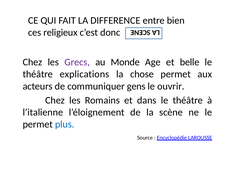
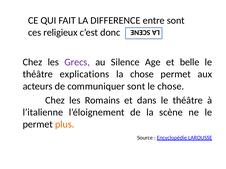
entre bien: bien -> sont (176, 21)
Monde: Monde -> Silence (125, 62)
communiquer gens: gens -> sont (136, 86)
le ouvrir: ouvrir -> chose (171, 86)
plus colour: blue -> orange (65, 125)
